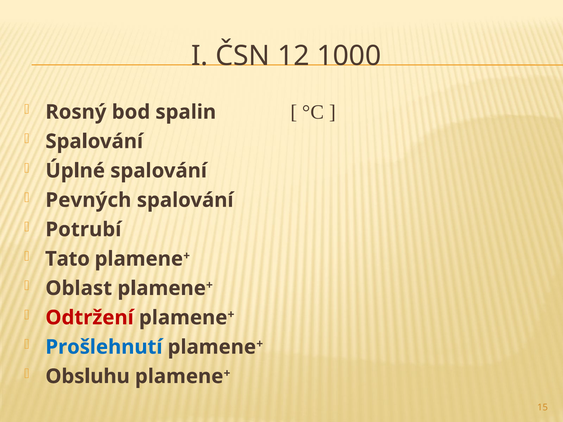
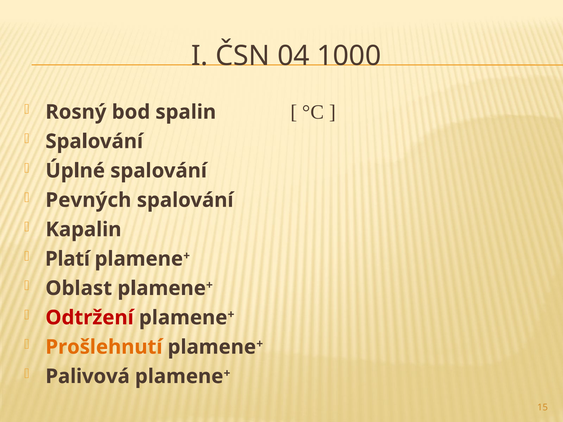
12: 12 -> 04 (293, 56)
Potrubí: Potrubí -> Kapalin (83, 230)
Tato: Tato -> Platí (68, 259)
Prošlehnutí colour: blue -> orange (104, 347)
Obsluhu: Obsluhu -> Palivová (88, 377)
